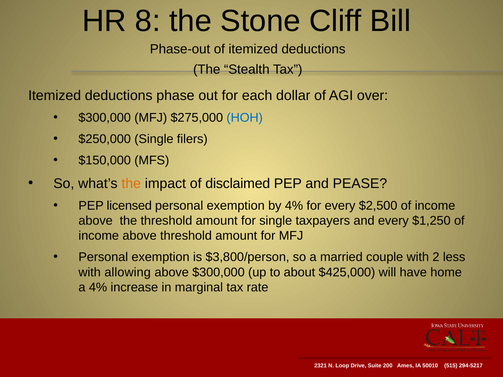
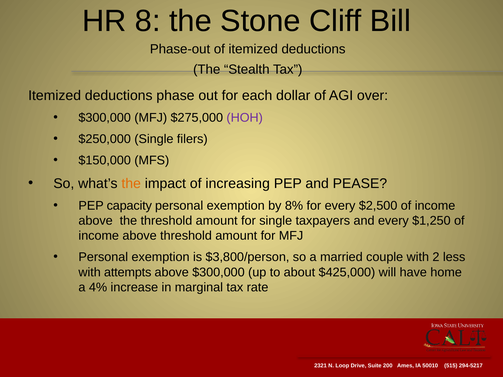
HOH colour: blue -> purple (245, 118)
disclaimed: disclaimed -> increasing (238, 184)
licensed: licensed -> capacity (129, 206)
by 4%: 4% -> 8% (294, 206)
allowing: allowing -> attempts (128, 272)
